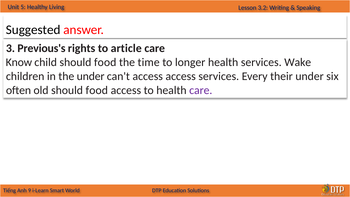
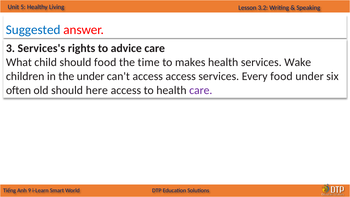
Suggested colour: black -> blue (33, 30)
Previous's: Previous's -> Services's (41, 48)
article: article -> advice (126, 48)
Know: Know -> What (19, 62)
longer: longer -> makes (190, 62)
Every their: their -> food (281, 76)
old should food: food -> here (97, 90)
